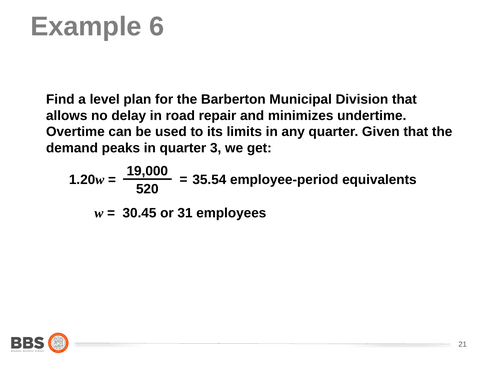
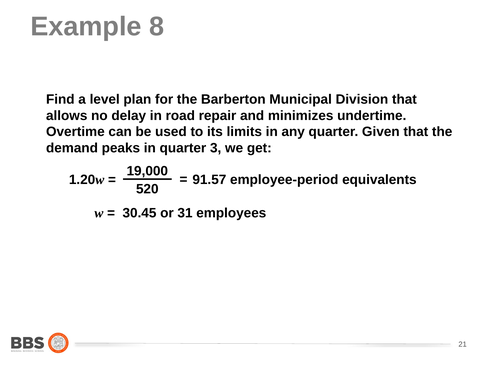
6: 6 -> 8 (157, 27)
35.54: 35.54 -> 91.57 (209, 180)
